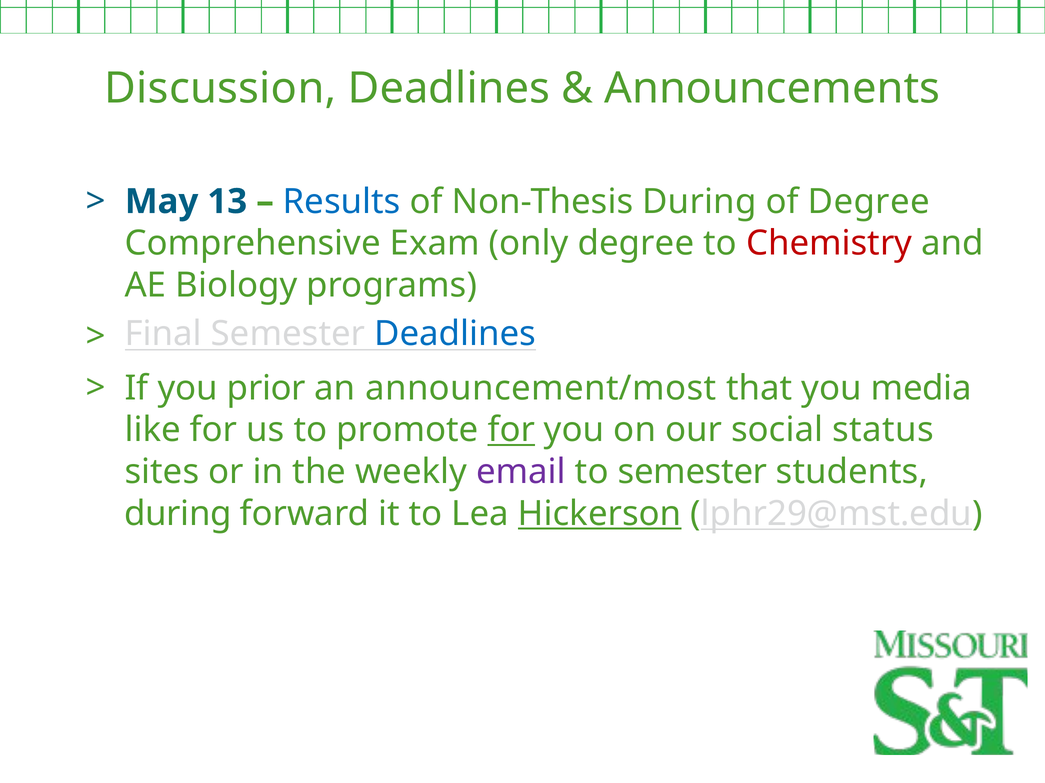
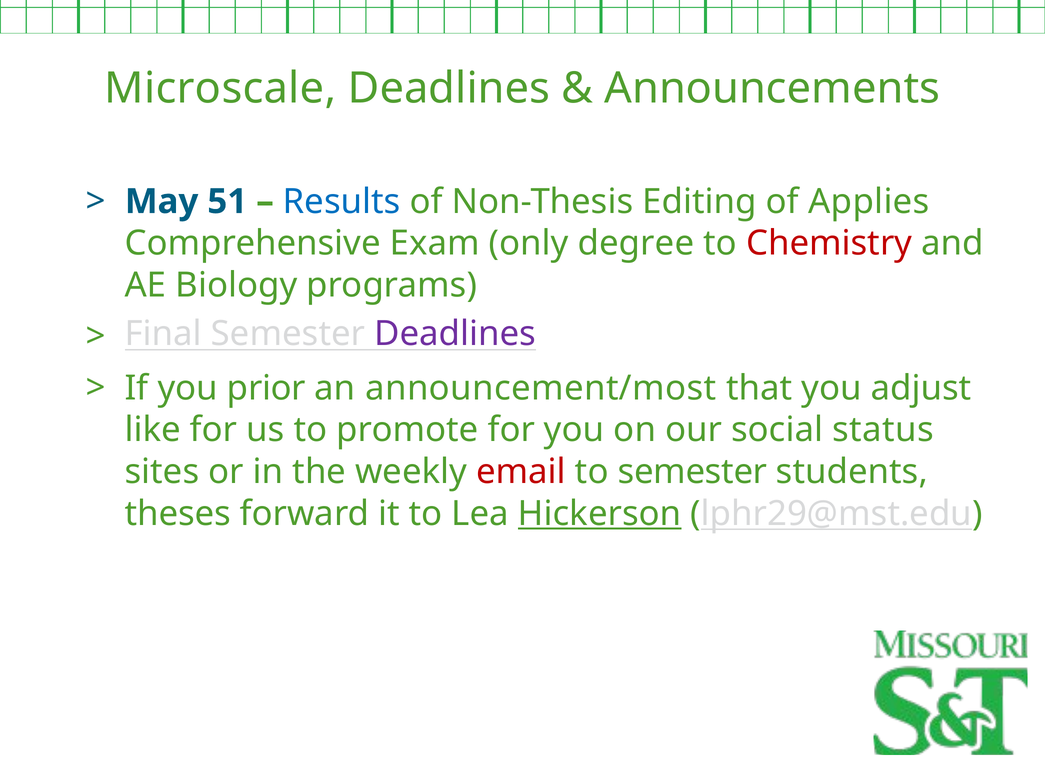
Discussion: Discussion -> Microscale (220, 88)
13: 13 -> 51 (227, 202)
Non-Thesis During: During -> Editing (700, 202)
of Degree: Degree -> Applies (869, 202)
Deadlines colour: blue -> purple (455, 334)
media: media -> adjust (921, 389)
for underline: present -> none (511, 430)
email colour: purple -> red (521, 472)
during: during -> theses (178, 514)
